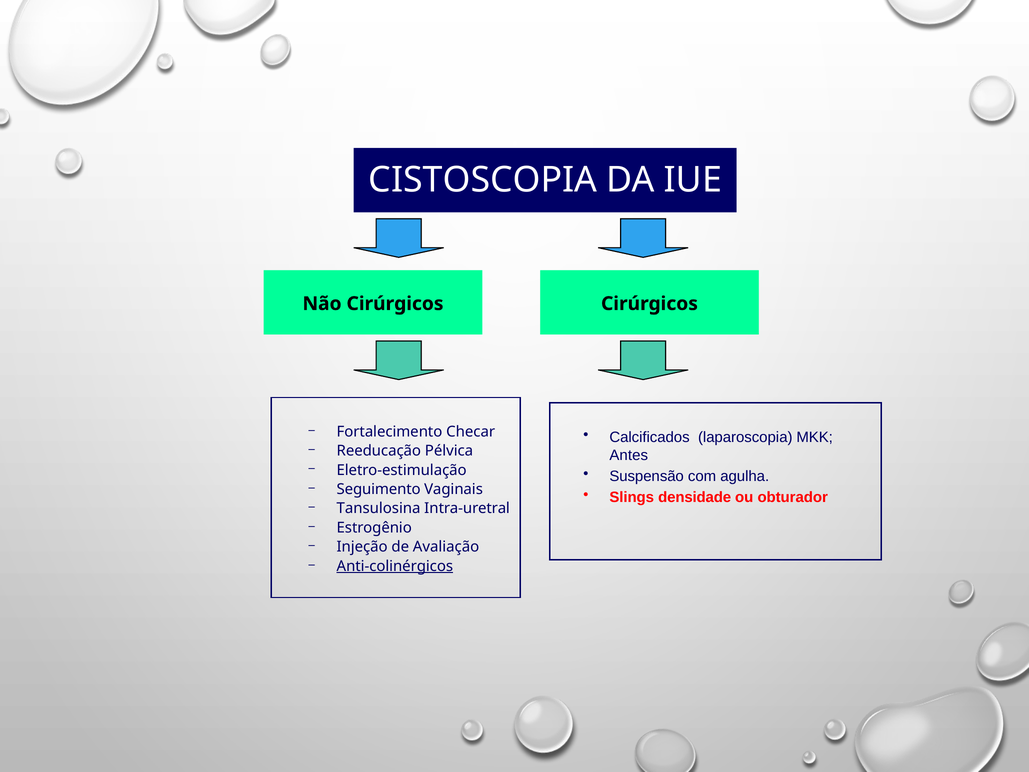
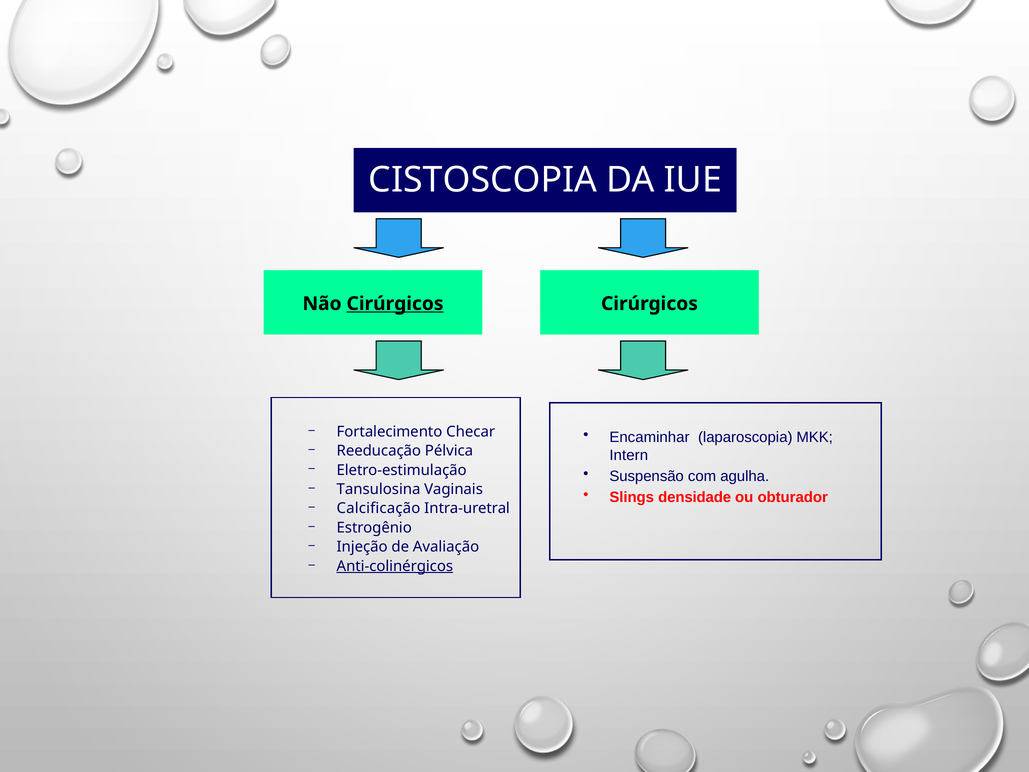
Cirúrgicos underline: none -> present (395, 304)
Calcificados: Calcificados -> Encaminhar (649, 437)
Antes: Antes -> Intern (629, 455)
Seguimento: Seguimento -> Tansulosina (379, 489)
Tansulosina: Tansulosina -> Calcificação (378, 508)
